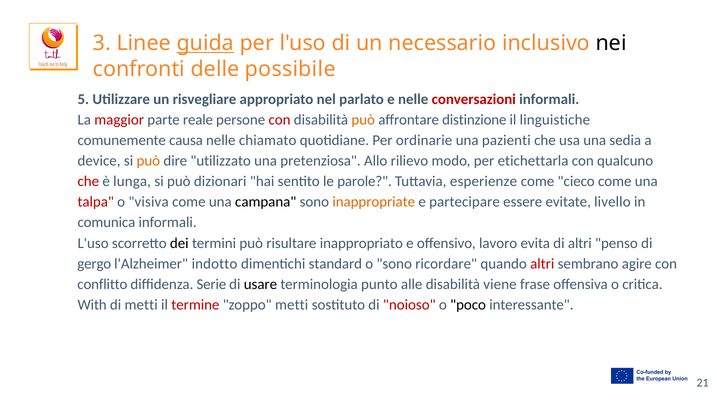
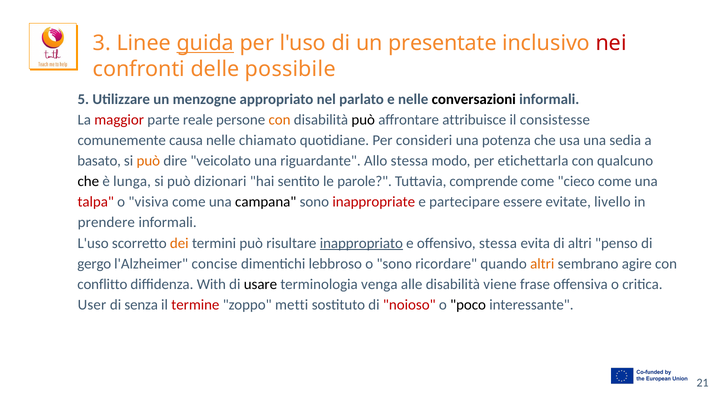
necessario: necessario -> presentate (442, 43)
nei colour: black -> red (611, 43)
risvegliare: risvegliare -> menzogne (204, 99)
conversazioni colour: red -> black (474, 99)
con colour: red -> orange (280, 120)
può colour: orange -> black (363, 120)
distinzione: distinzione -> attribuisce (474, 120)
linguistiche: linguistiche -> consistesse (555, 120)
ordinarie: ordinarie -> consideri (424, 140)
pazienti: pazienti -> potenza (506, 140)
device: device -> basato (99, 161)
utilizzato: utilizzato -> veicolato (221, 161)
pretenziosa: pretenziosa -> riguardante (321, 161)
Allo rilievo: rilievo -> stessa (409, 161)
che colour: red -> black (88, 182)
esperienze: esperienze -> comprende (484, 182)
inappropriate colour: orange -> red (374, 202)
comunica: comunica -> prendere (106, 223)
dei colour: black -> orange (179, 243)
inappropriato underline: none -> present (361, 243)
offensivo lavoro: lavoro -> stessa (498, 243)
indotto: indotto -> concise (215, 264)
standard: standard -> lebbroso (335, 264)
altri colour: red -> orange (542, 264)
Serie: Serie -> With (211, 284)
punto: punto -> venga (379, 284)
With: With -> User (92, 305)
di metti: metti -> senza (141, 305)
